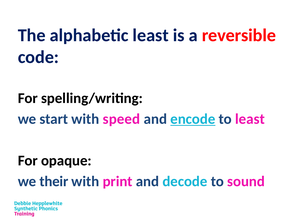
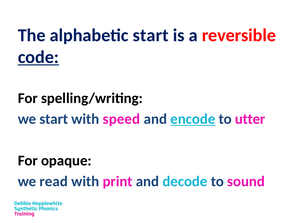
alphabetic least: least -> start (151, 35)
code underline: none -> present (38, 57)
to least: least -> utter (250, 119)
their: their -> read (54, 181)
